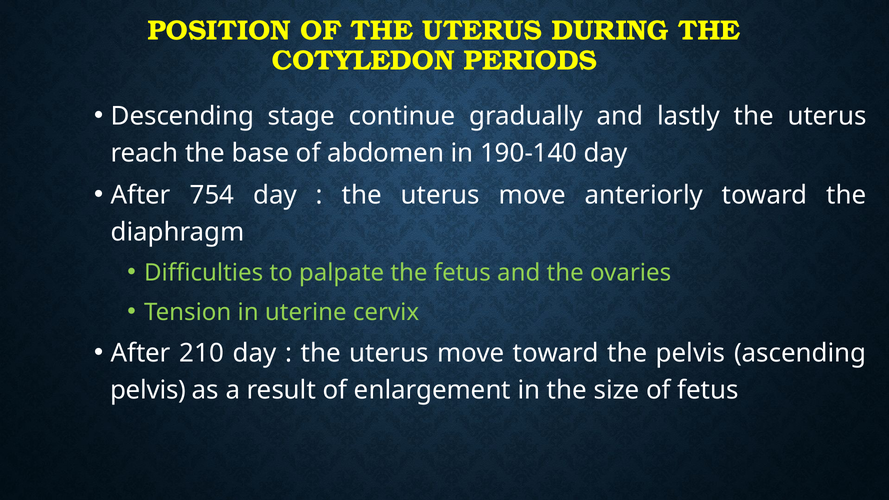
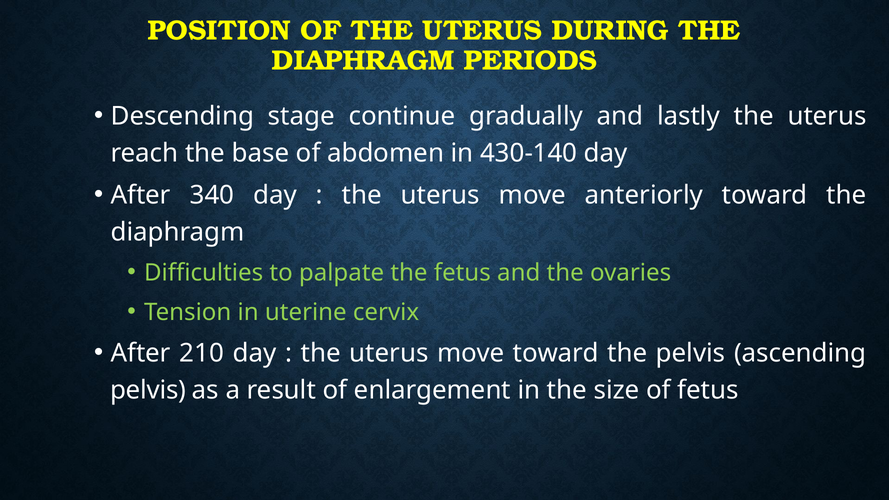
COTYLEDON: COTYLEDON -> DIAPHRAGM (363, 60)
190-140: 190-140 -> 430-140 (529, 153)
754: 754 -> 340 (212, 195)
